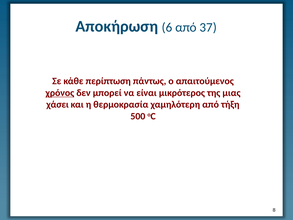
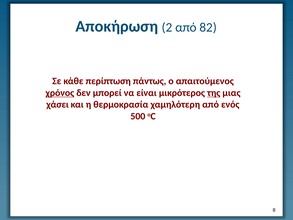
6: 6 -> 2 (167, 27)
37: 37 -> 82 (208, 27)
της underline: none -> present (214, 93)
τήξη: τήξη -> ενός (230, 104)
